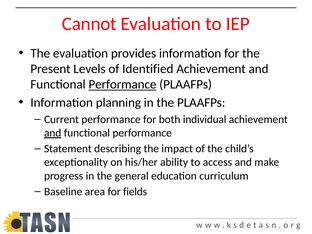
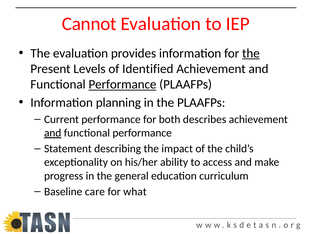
the underline: none -> present (251, 53)
individual: individual -> describes (205, 119)
area: area -> care (95, 192)
fields: fields -> what (135, 192)
